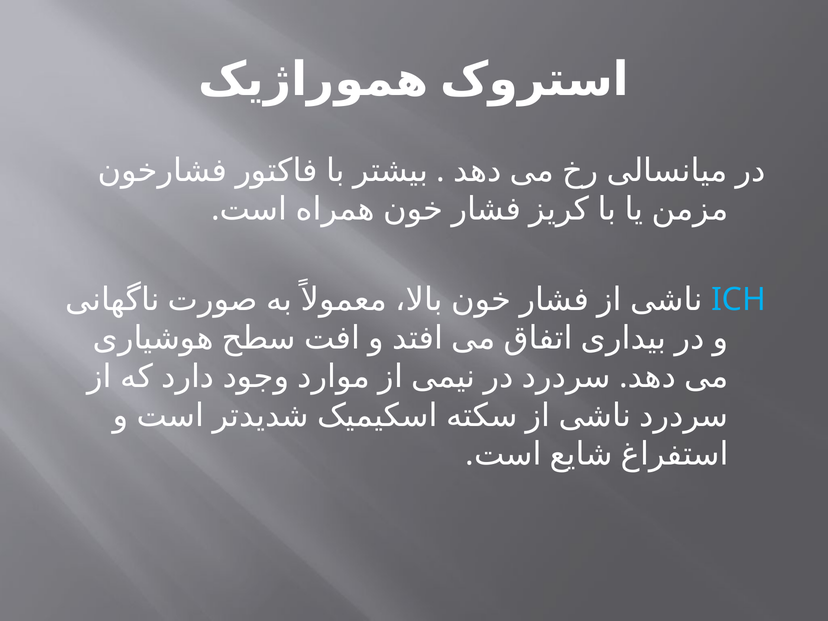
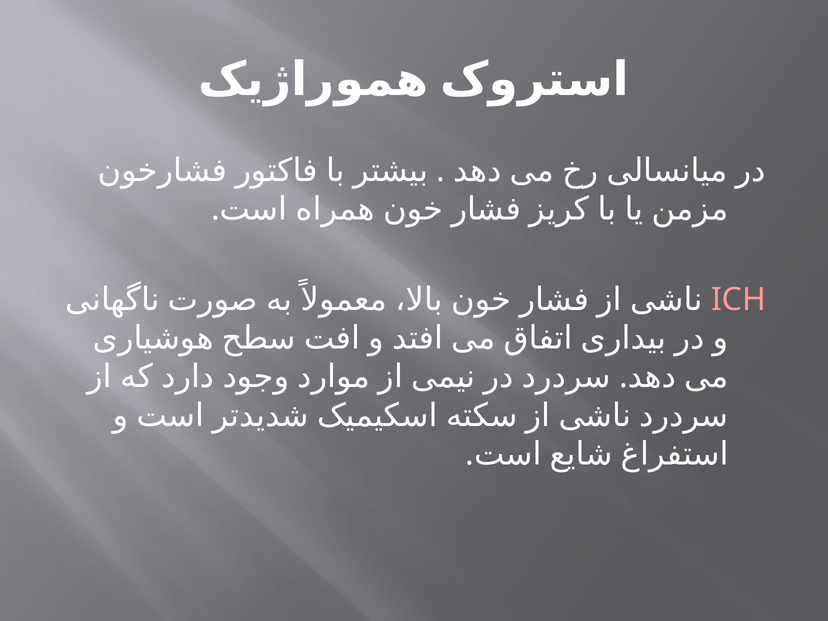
ICH colour: light blue -> pink (739, 299)
